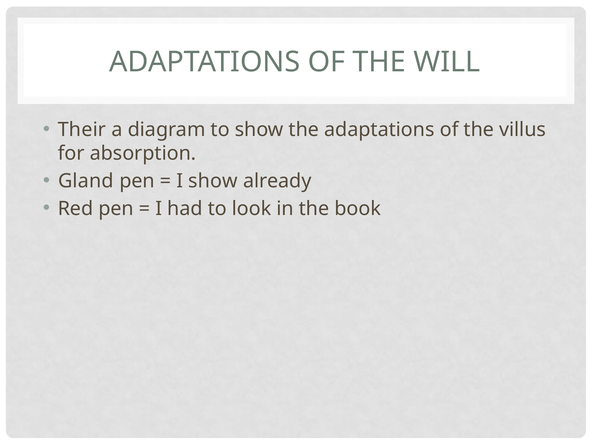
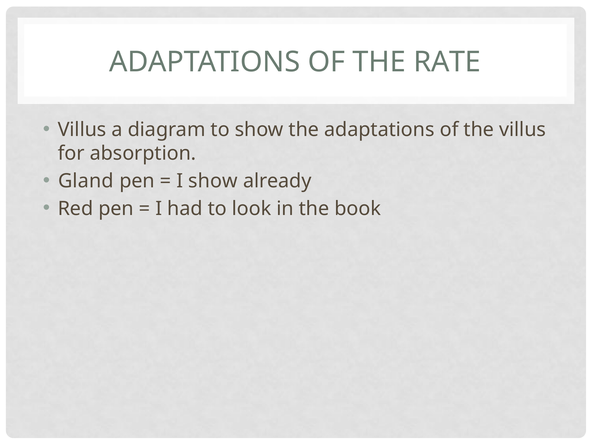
WILL: WILL -> RATE (447, 62)
Their: Their -> Villus (82, 130)
